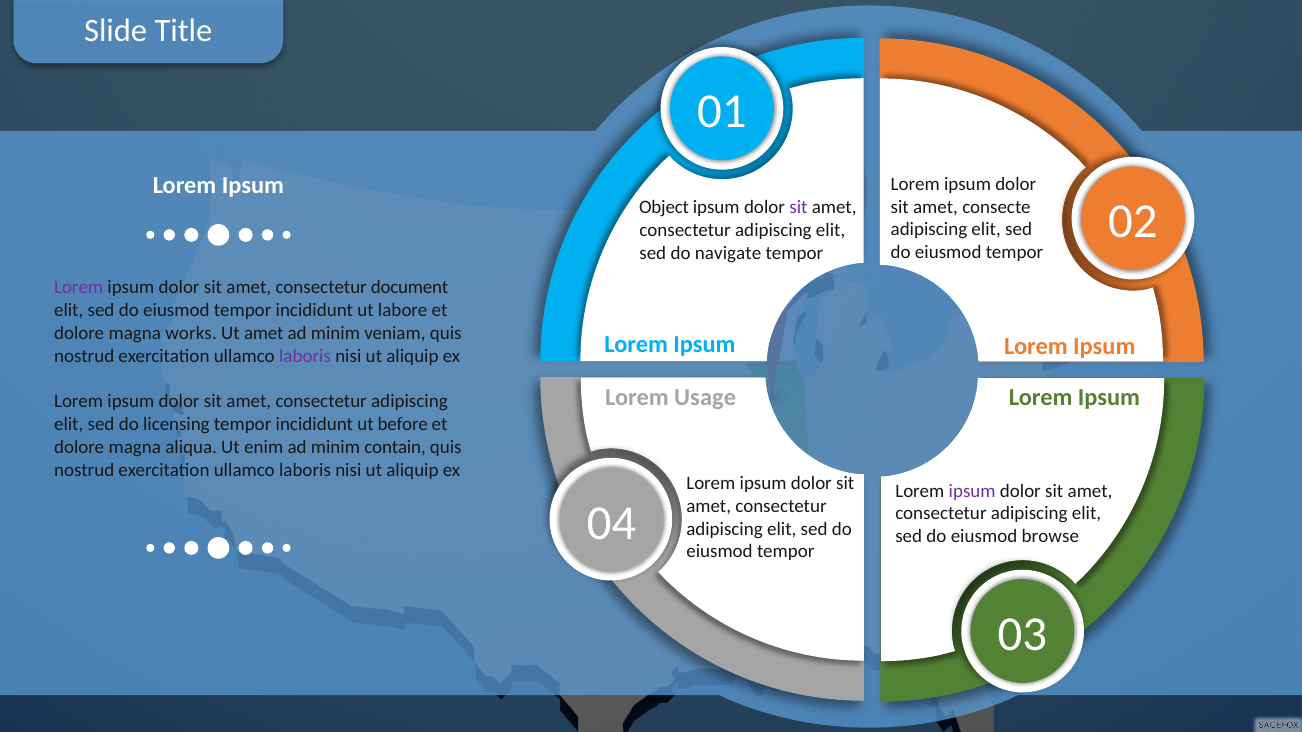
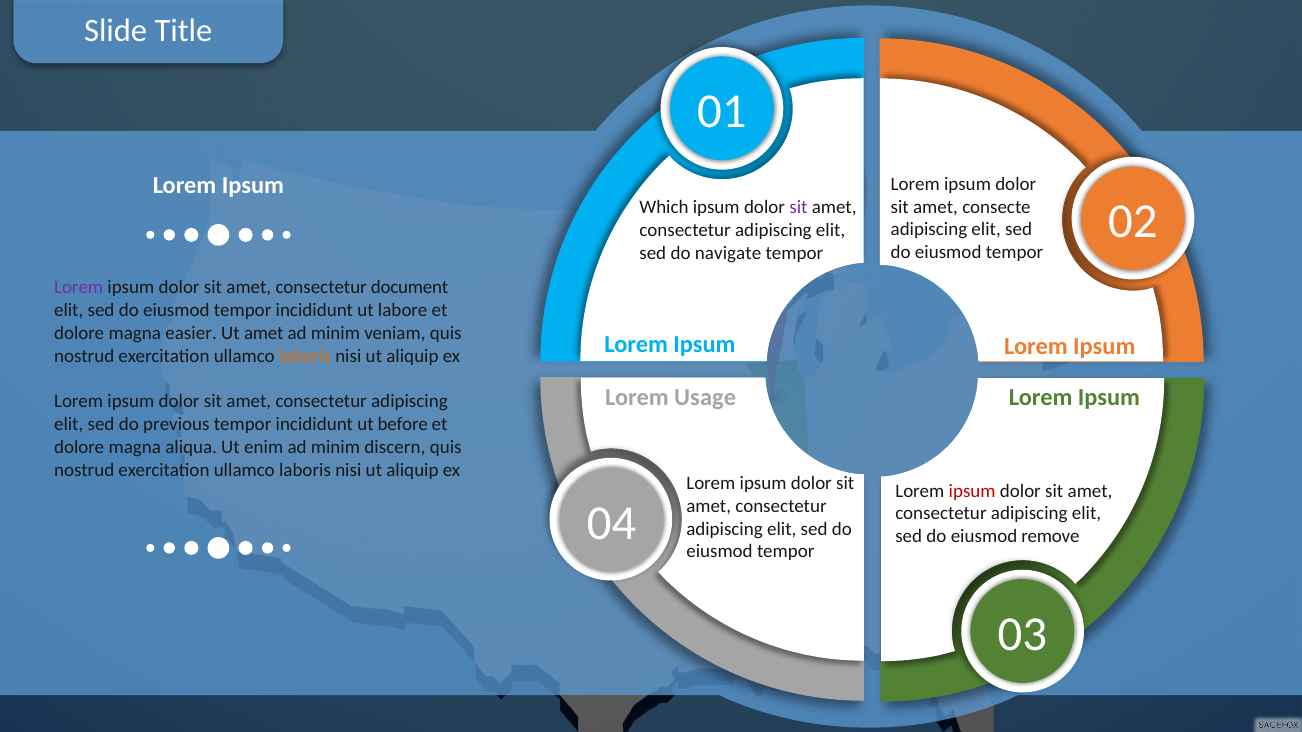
Object: Object -> Which (664, 208)
works: works -> easier (191, 333)
laboris colour: purple -> orange (305, 356)
licensing: licensing -> previous (176, 424)
contain: contain -> discern (395, 447)
ipsum colour: purple -> red (972, 491)
browse: browse -> remove (1050, 537)
